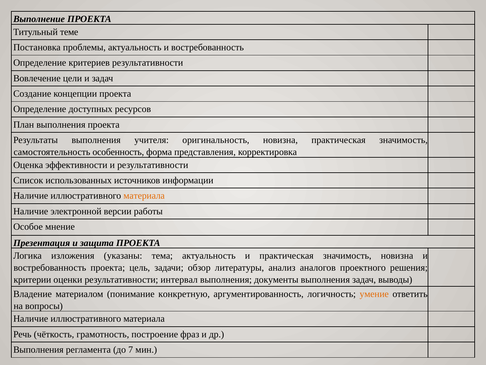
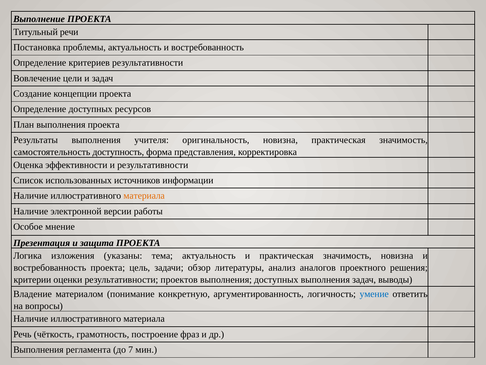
теме: теме -> речи (69, 32)
особенность: особенность -> доступность (118, 152)
интервал: интервал -> проектов (179, 279)
выполнения документы: документы -> доступных (276, 279)
умение colour: orange -> blue (374, 294)
